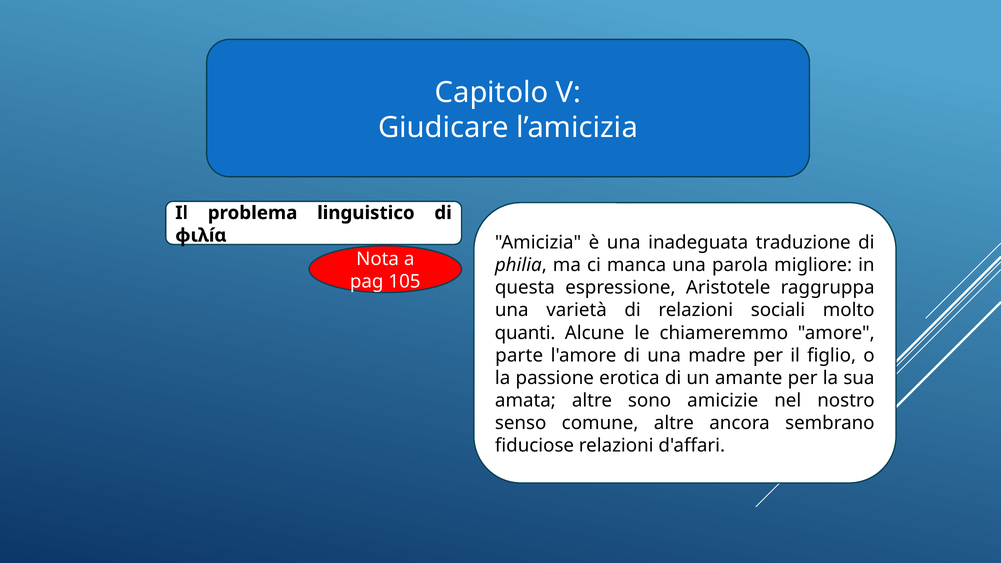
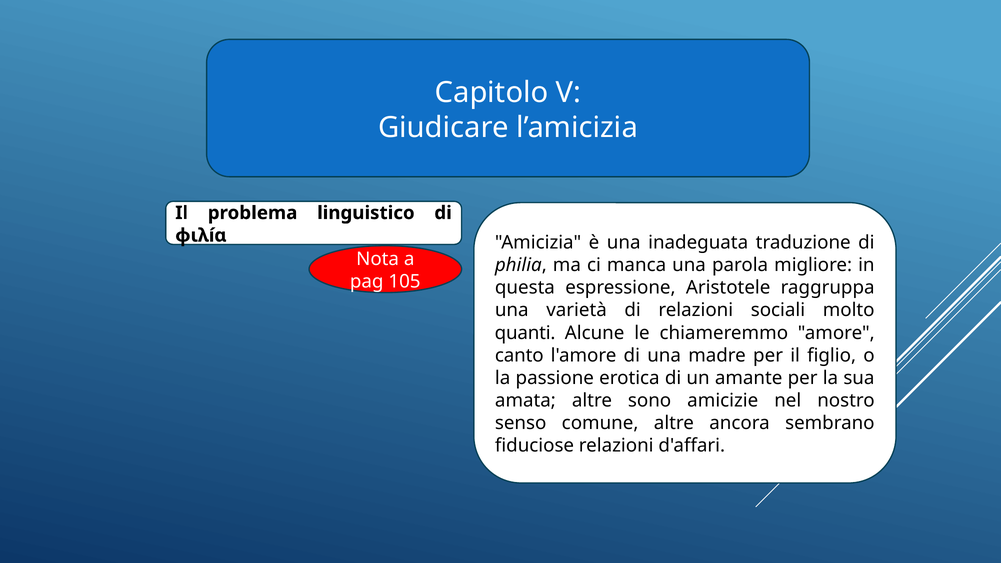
parte: parte -> canto (519, 355)
